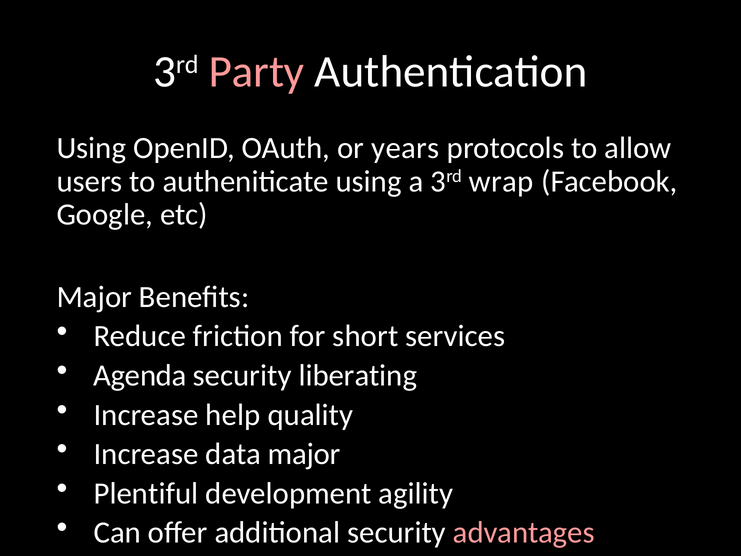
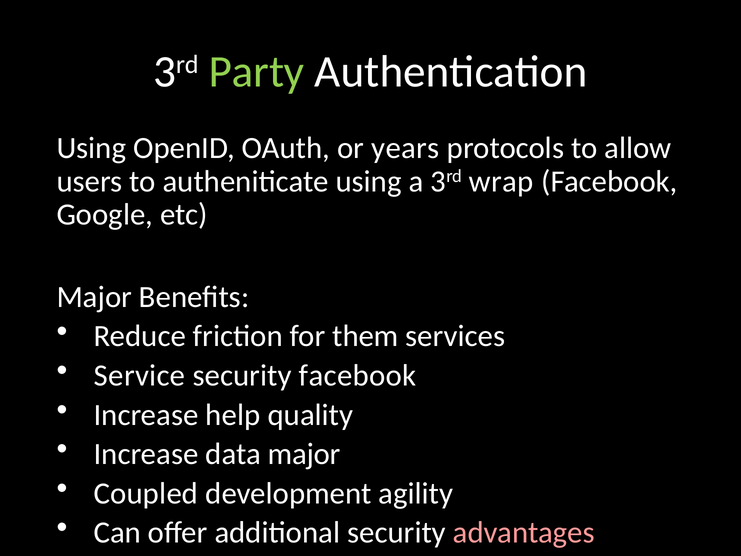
Party colour: pink -> light green (257, 72)
short: short -> them (366, 336)
Agenda: Agenda -> Service (140, 375)
security liberating: liberating -> facebook (358, 375)
Plentiful: Plentiful -> Coupled (146, 493)
